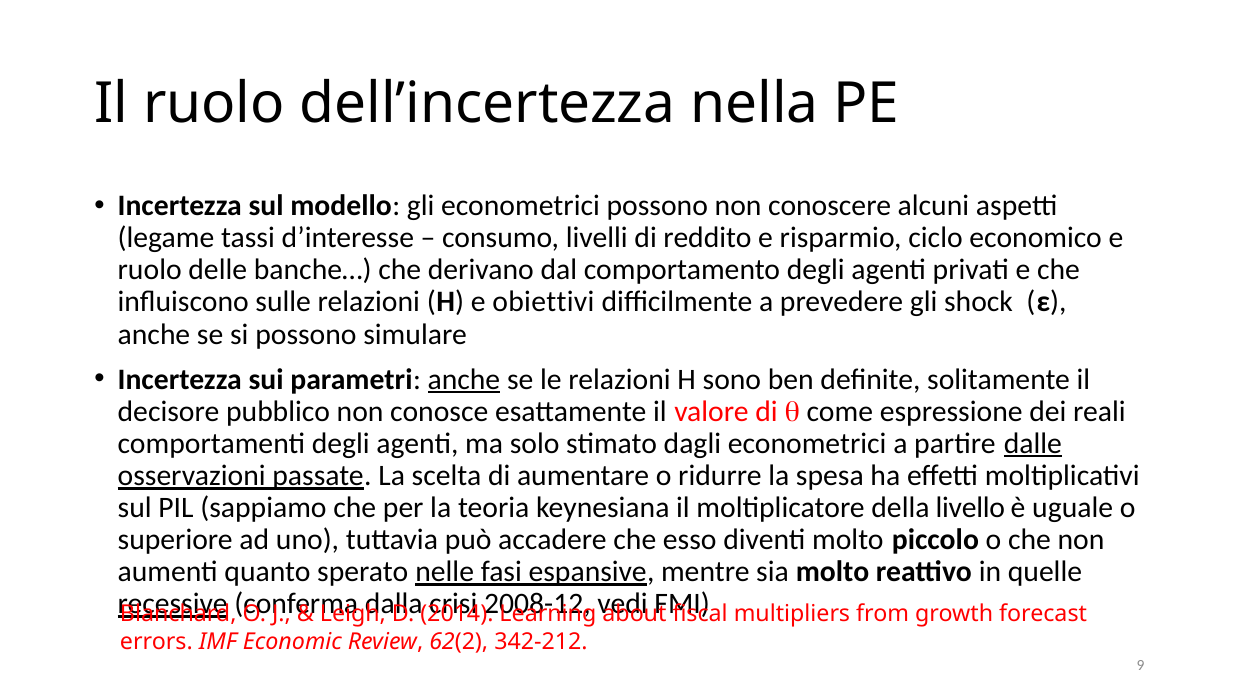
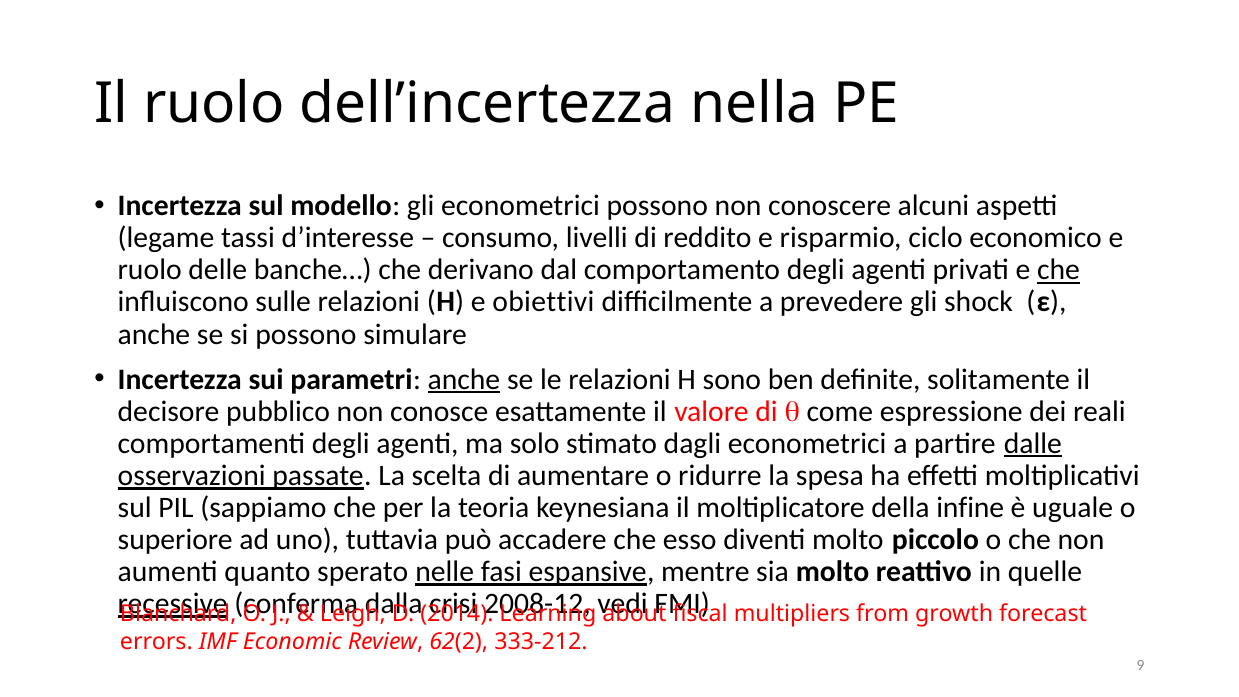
che underline: none -> present (1058, 270)
livello: livello -> infine (970, 507)
342-212: 342-212 -> 333-212 (541, 642)
